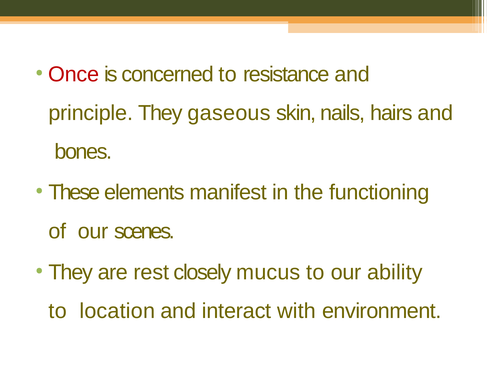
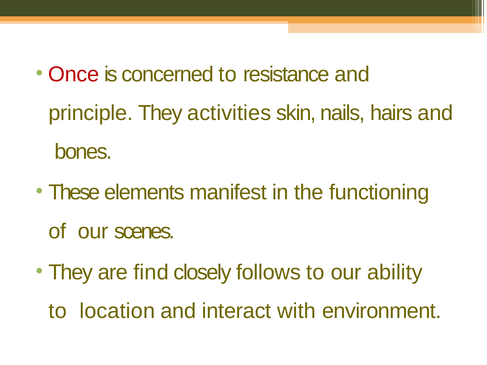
gaseous: gaseous -> activities (229, 113)
rest: rest -> find (151, 272)
mucus: mucus -> follows (268, 272)
